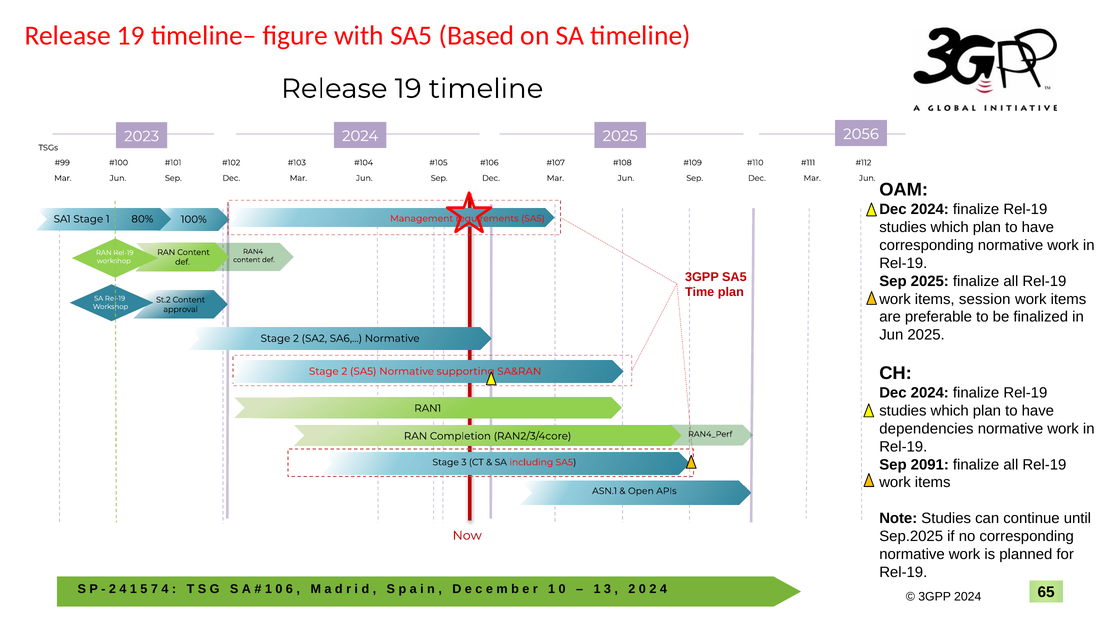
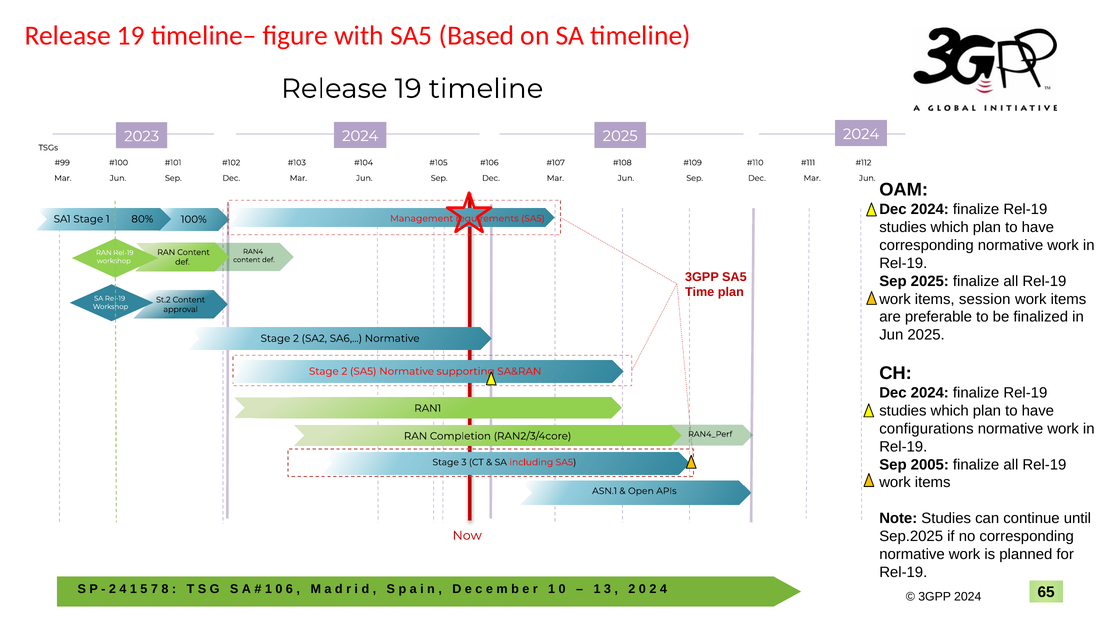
2056: 2056 -> 2024 (861, 134)
dependencies: dependencies -> configurations (926, 429)
2091: 2091 -> 2005 (930, 465)
4: 4 -> 8 (165, 589)
